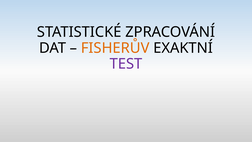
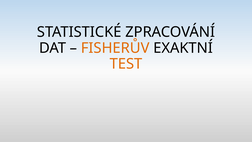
TEST colour: purple -> orange (126, 64)
